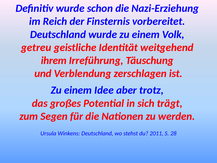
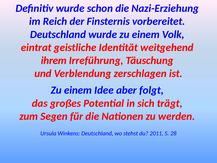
getreu: getreu -> eintrat (36, 47)
trotz: trotz -> folgt (151, 90)
